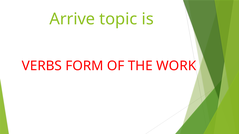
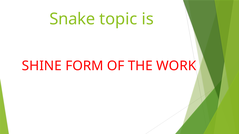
Arrive: Arrive -> Snake (72, 19)
VERBS: VERBS -> SHINE (42, 66)
